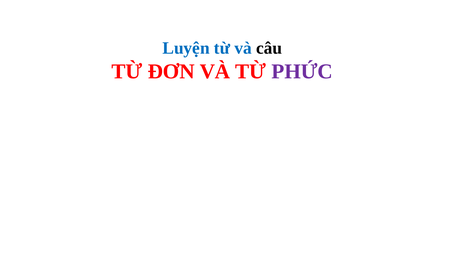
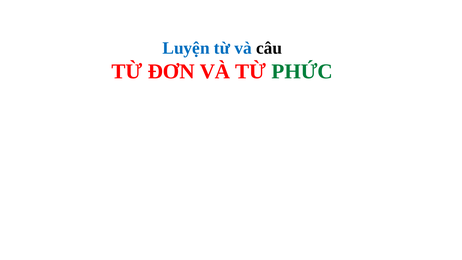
PHỨC colour: purple -> green (302, 71)
